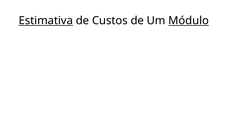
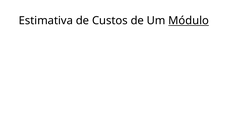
Estimativa underline: present -> none (46, 21)
